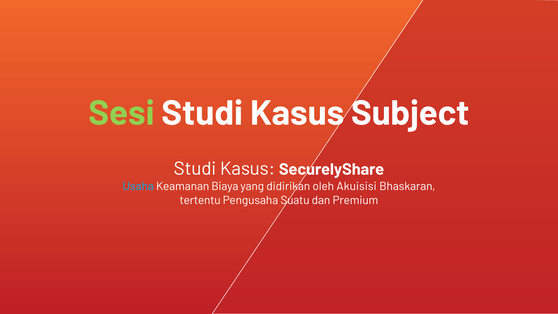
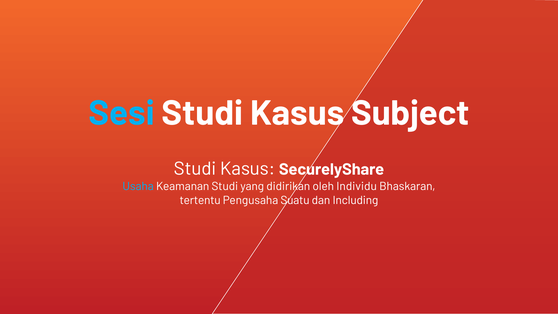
Sesi colour: light green -> light blue (122, 113)
Keamanan Biaya: Biaya -> Studi (225, 186)
Akuisisi: Akuisisi -> Individu (357, 186)
Premium: Premium -> Including (355, 200)
